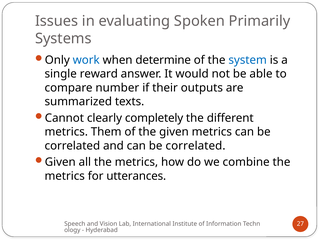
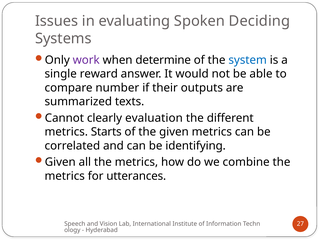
Primarily: Primarily -> Deciding (259, 21)
work colour: blue -> purple (86, 60)
completely: completely -> evaluation (154, 118)
Them: Them -> Starts (106, 131)
and can be correlated: correlated -> identifying (196, 145)
